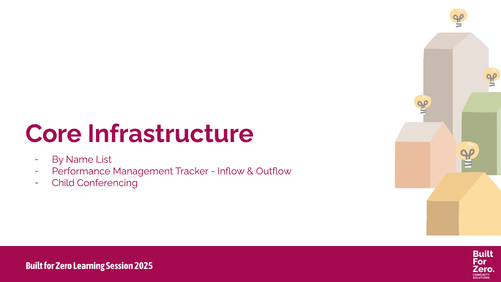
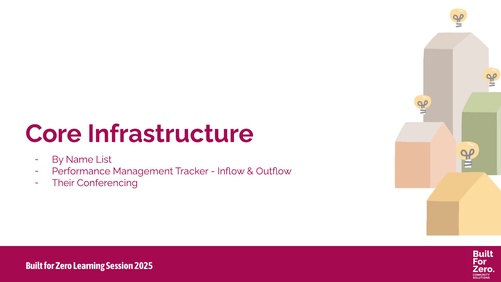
Child: Child -> Their (63, 183)
